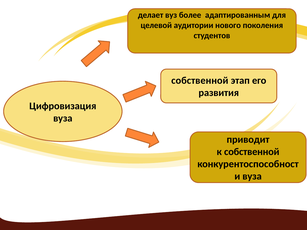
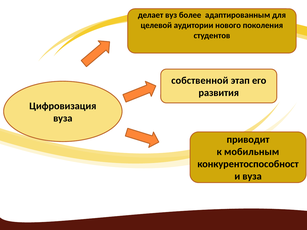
к собственной: собственной -> мобильным (252, 152)
